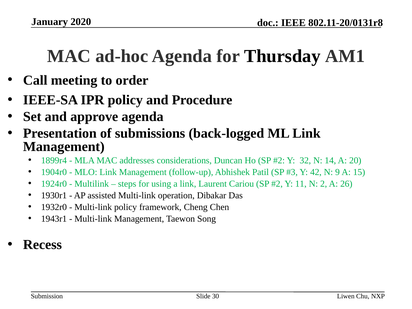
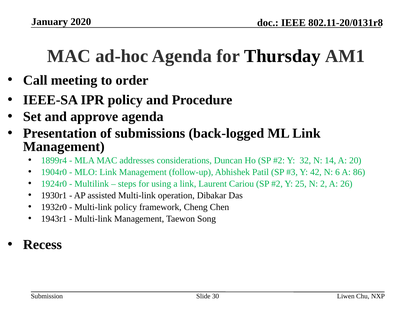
9: 9 -> 6 (338, 172)
15: 15 -> 86 (359, 172)
11: 11 -> 25 (301, 184)
